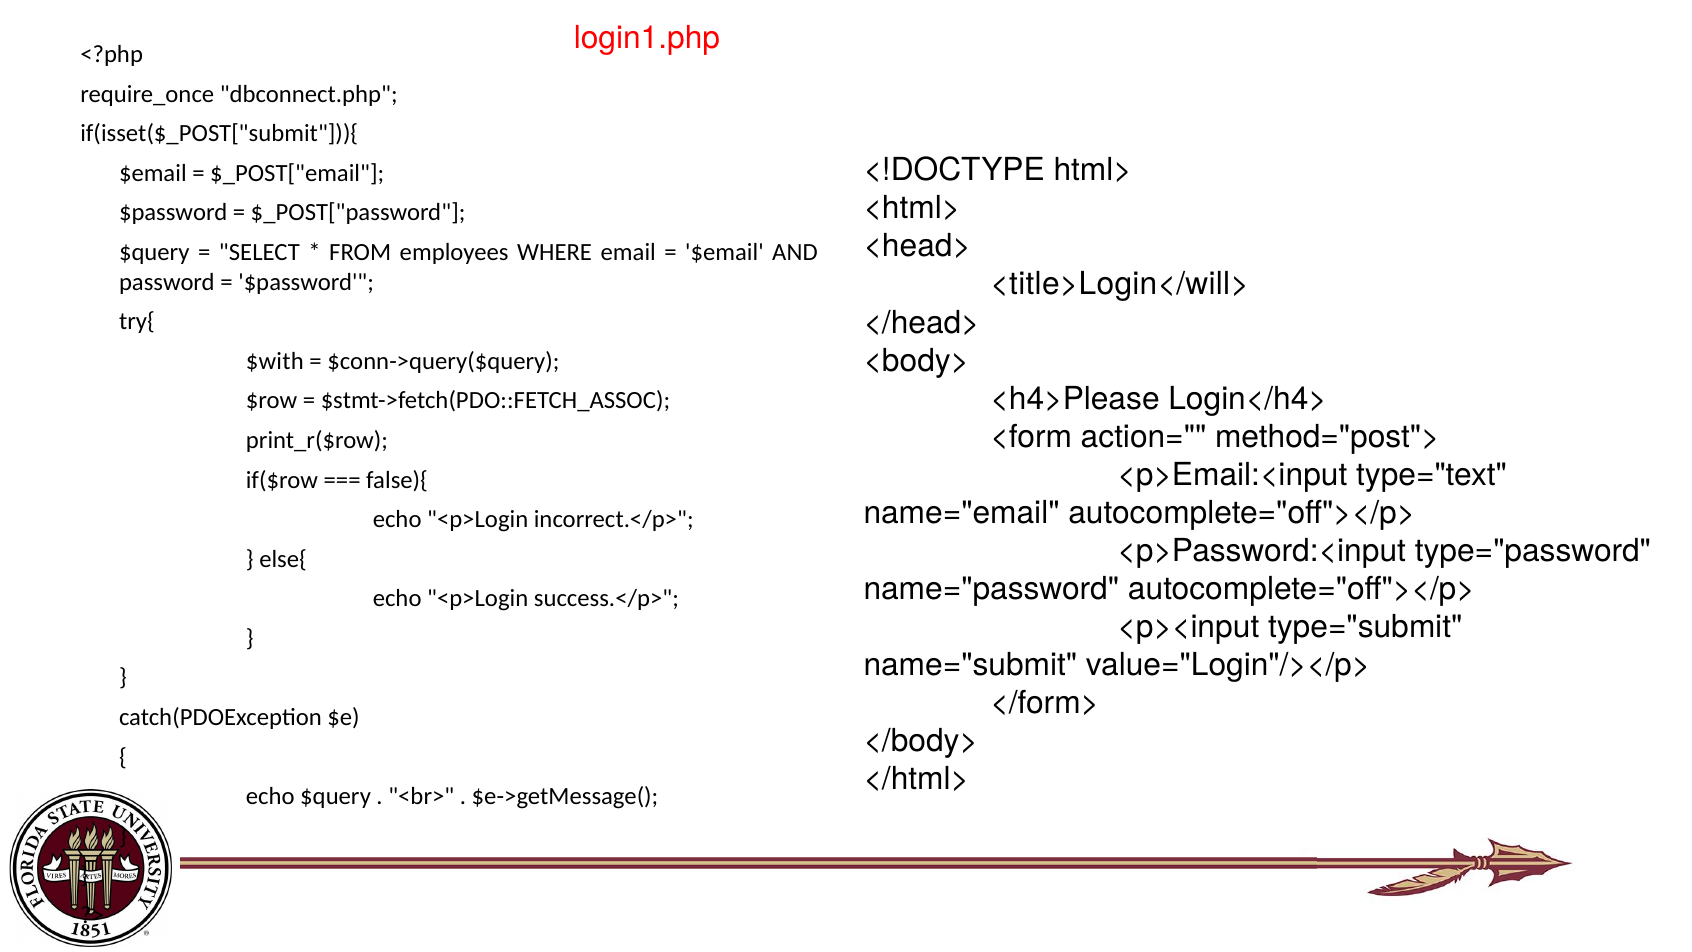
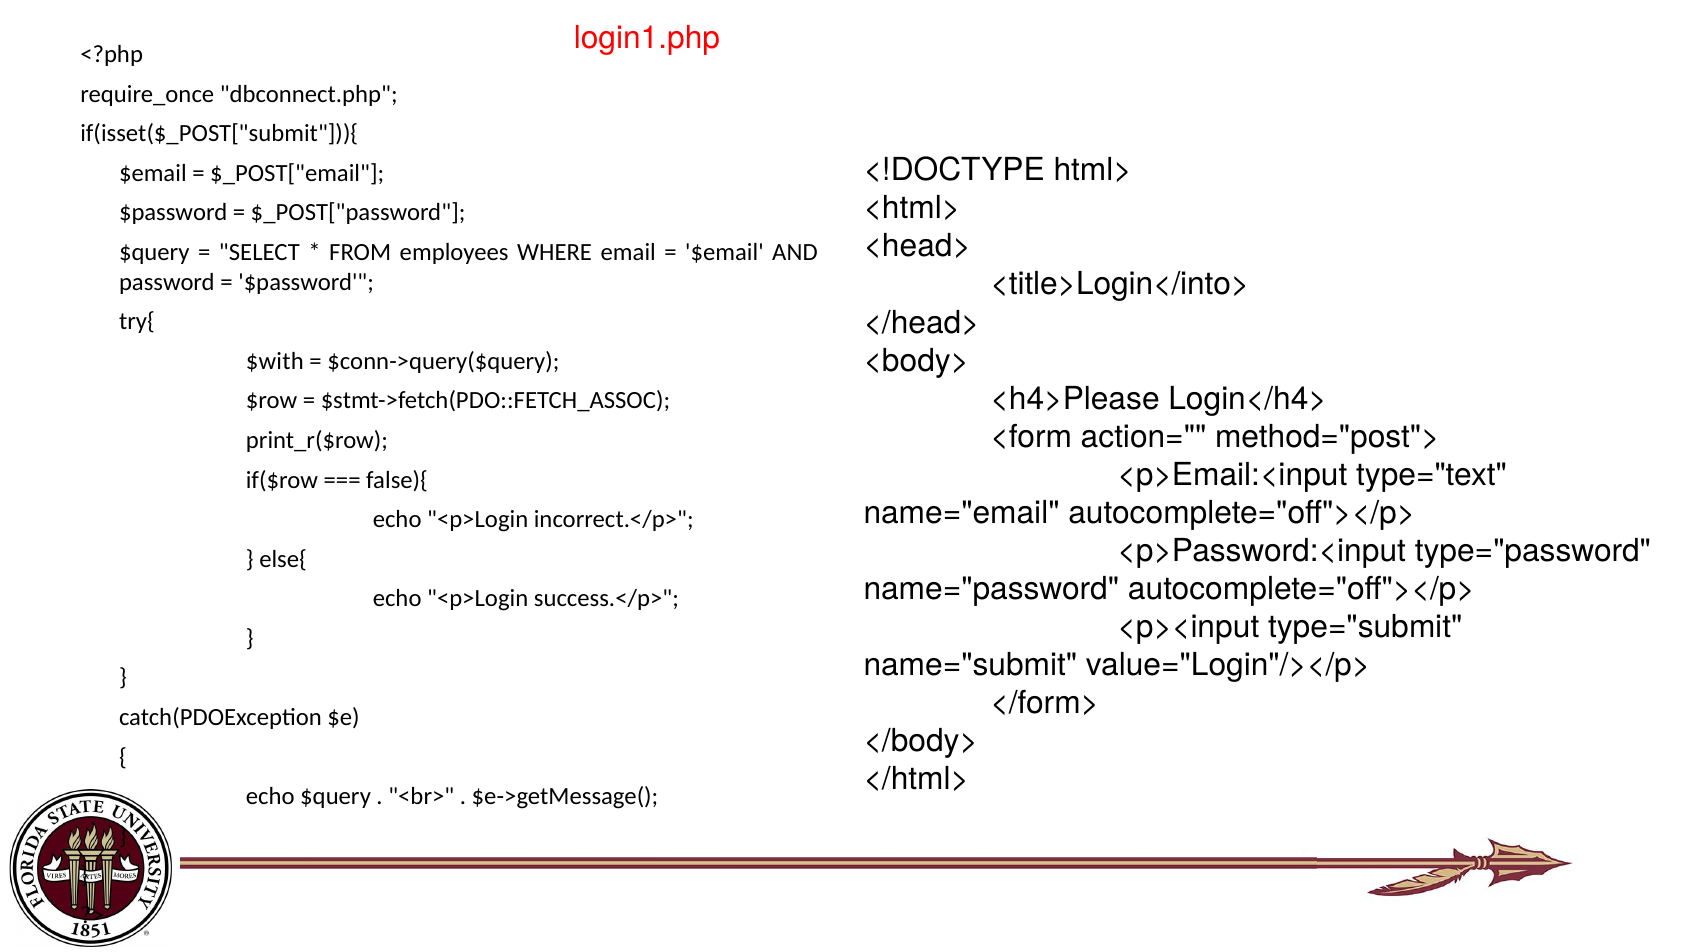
<title>Login</will>: <title>Login</will> -> <title>Login</into> (1120, 284)
